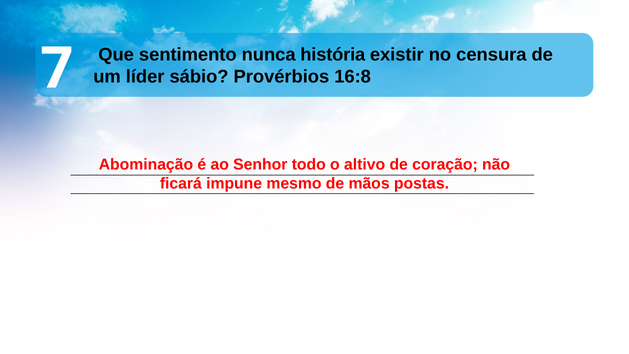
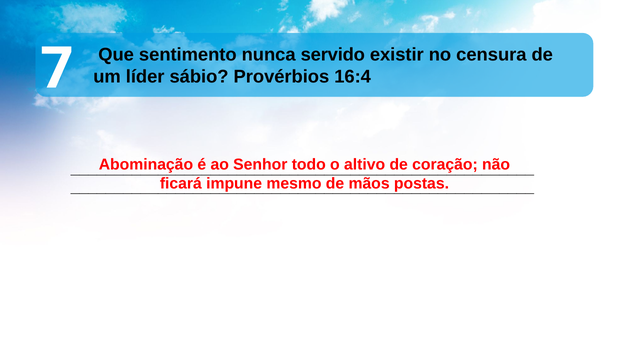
história: história -> servido (333, 55)
16:8: 16:8 -> 16:4 (353, 77)
